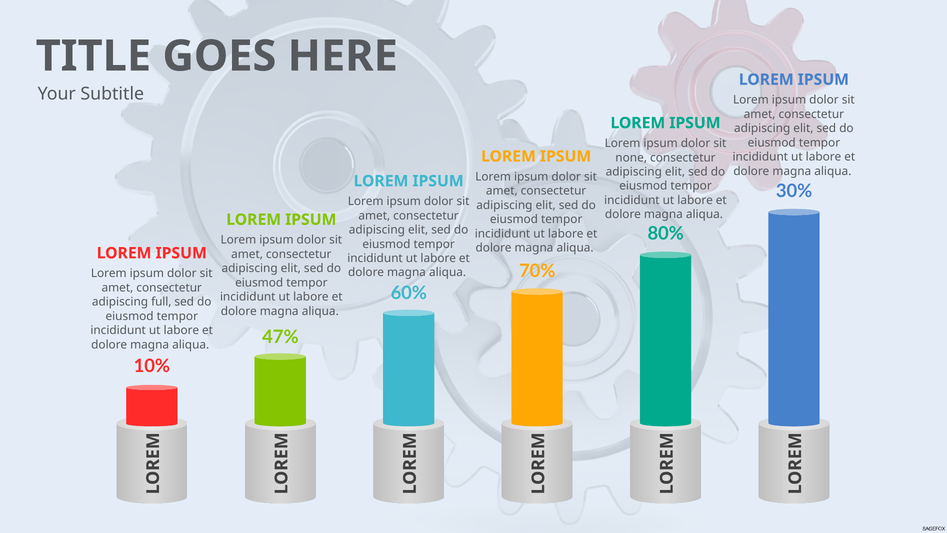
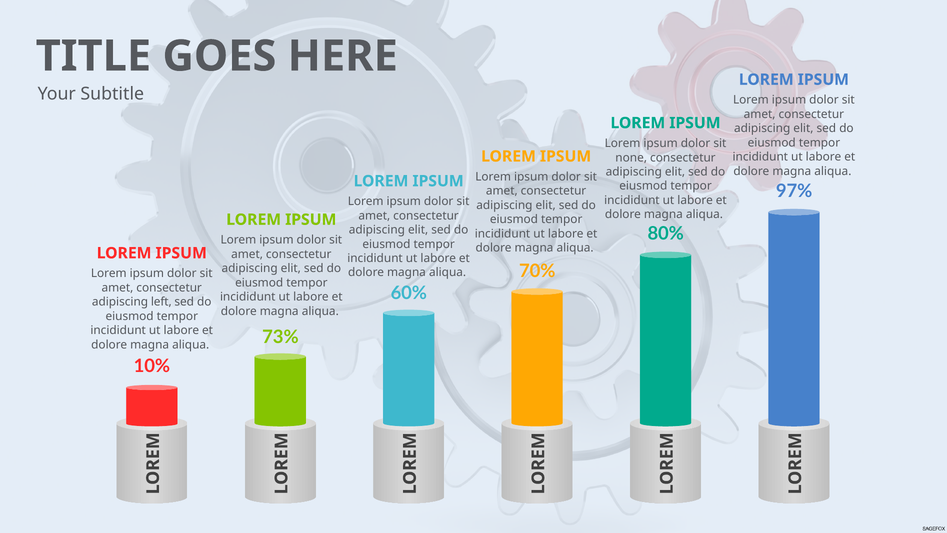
30%: 30% -> 97% (794, 191)
full: full -> left (161, 302)
47%: 47% -> 73% (280, 337)
